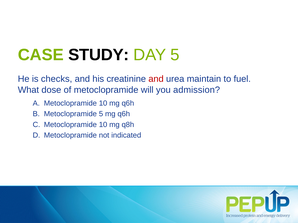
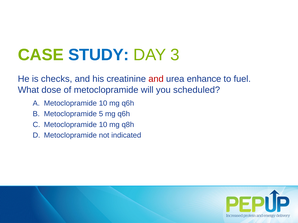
STUDY colour: black -> blue (99, 55)
DAY 5: 5 -> 3 (175, 55)
maintain: maintain -> enhance (204, 79)
admission: admission -> scheduled (197, 90)
